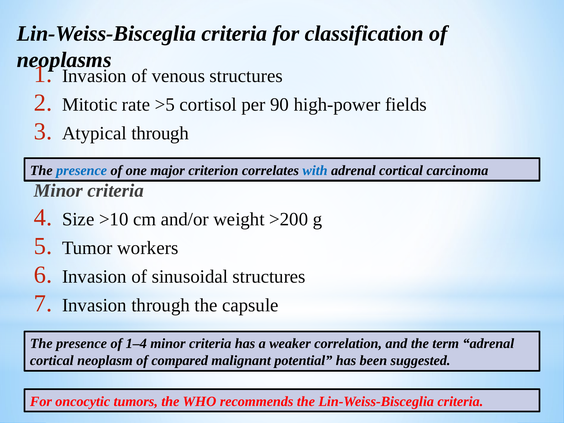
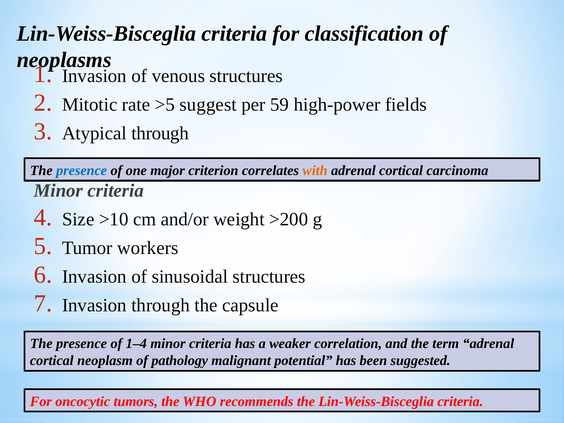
cortisol: cortisol -> suggest (208, 105)
90: 90 -> 59 (280, 105)
with colour: blue -> orange (315, 170)
compared: compared -> pathology (180, 361)
